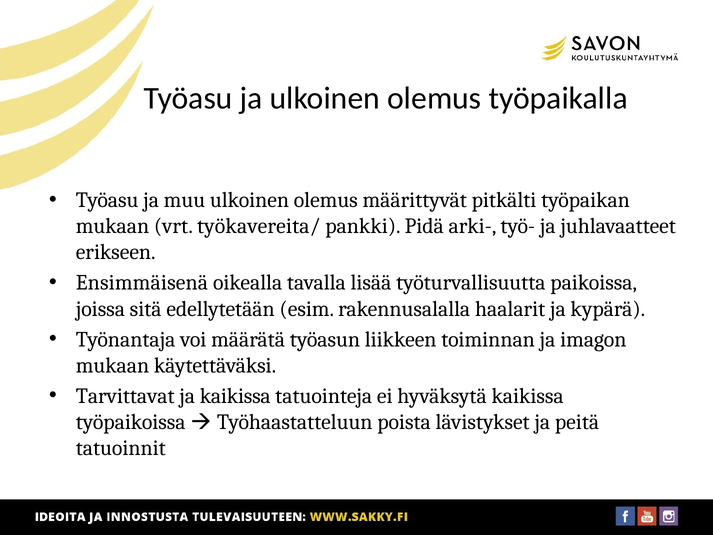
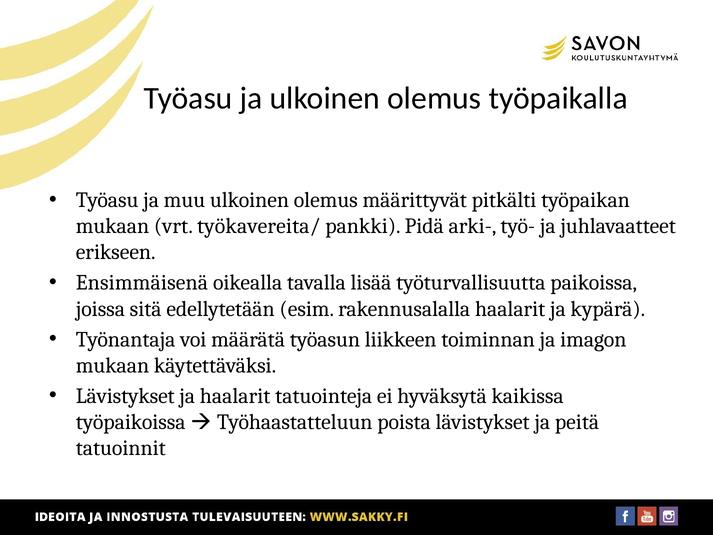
Tarvittavat: Tarvittavat -> Lävistykset (125, 396)
ja kaikissa: kaikissa -> haalarit (235, 396)
